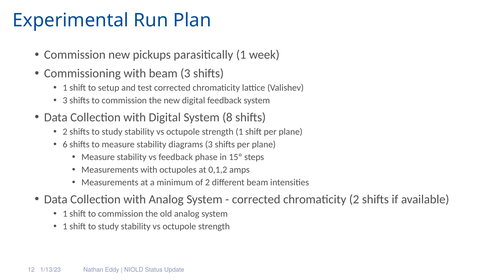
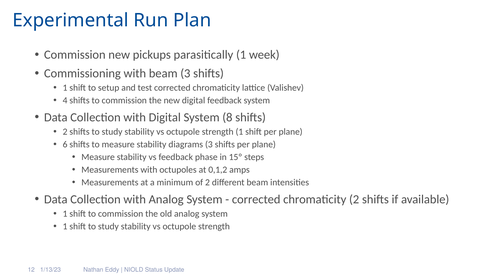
3: 3 -> 4 (65, 100)
